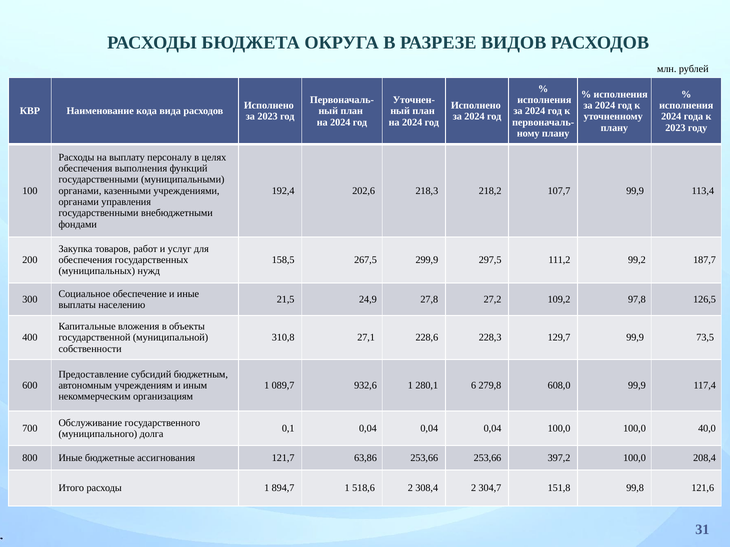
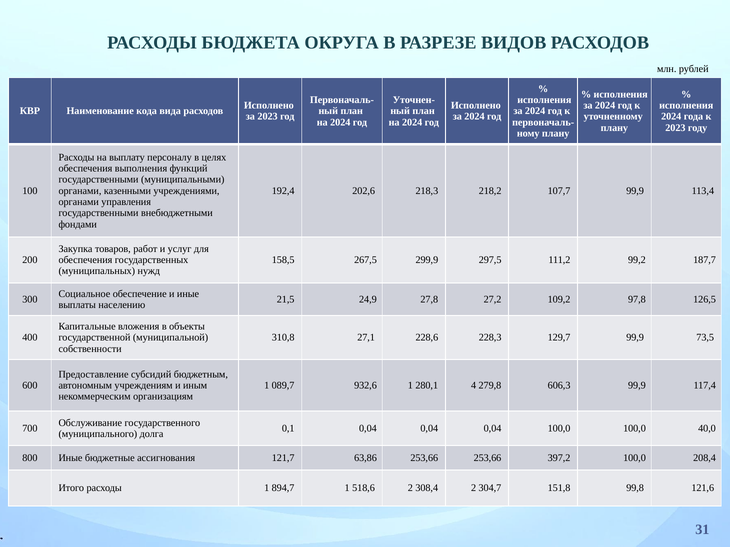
6: 6 -> 4 (474, 386)
608,0: 608,0 -> 606,3 (559, 386)
